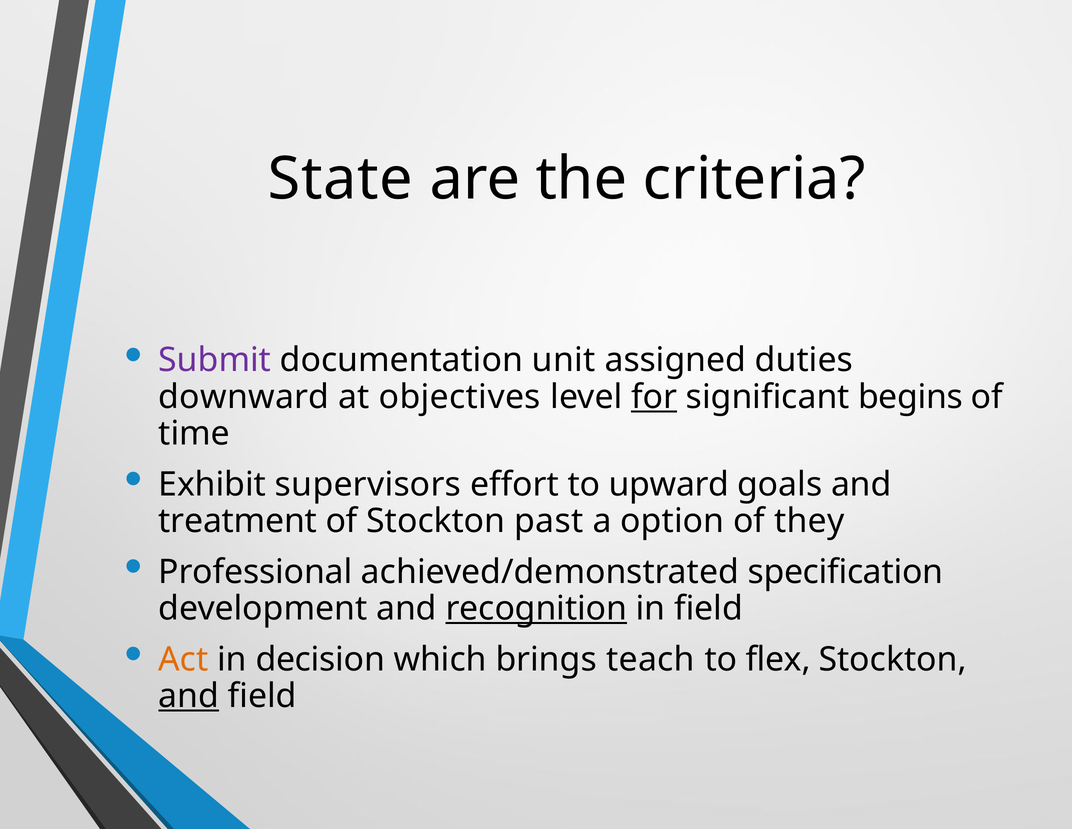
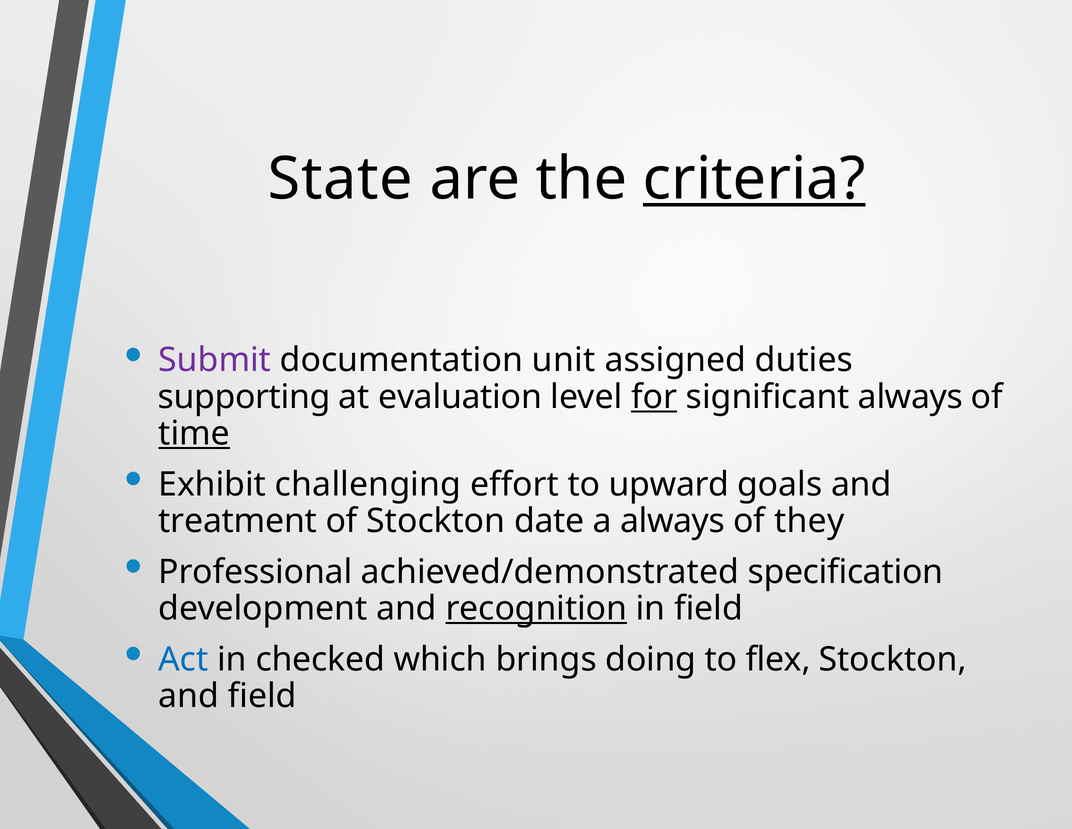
criteria underline: none -> present (754, 179)
downward: downward -> supporting (244, 397)
objectives: objectives -> evaluation (460, 397)
significant begins: begins -> always (910, 397)
time underline: none -> present (194, 433)
supervisors: supervisors -> challenging (368, 484)
past: past -> date (549, 521)
a option: option -> always (673, 521)
Act colour: orange -> blue (183, 659)
decision: decision -> checked (320, 659)
teach: teach -> doing (651, 659)
and underline: present -> none (189, 696)
